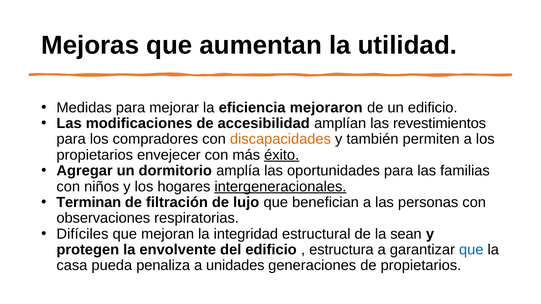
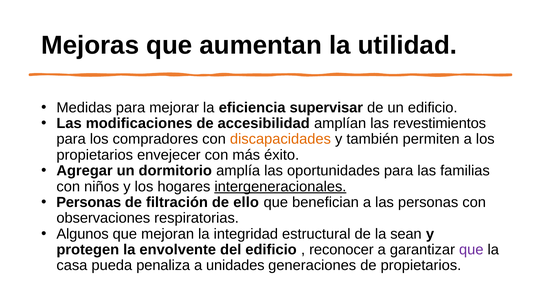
mejoraron: mejoraron -> supervisar (326, 108)
éxito underline: present -> none (282, 155)
Terminan: Terminan -> Personas (89, 203)
lujo: lujo -> ello (246, 203)
Difíciles: Difíciles -> Algunos (83, 234)
estructura: estructura -> reconocer (341, 250)
que colour: blue -> purple (471, 250)
